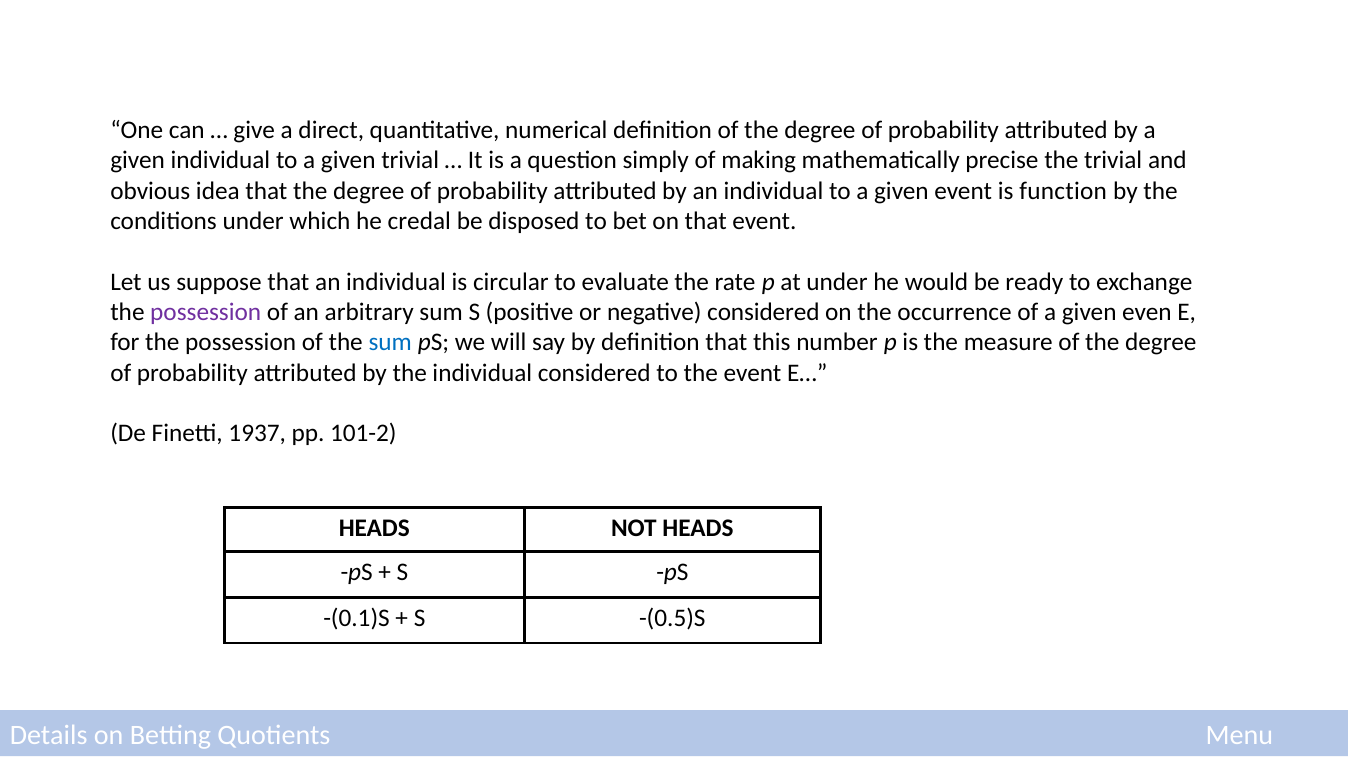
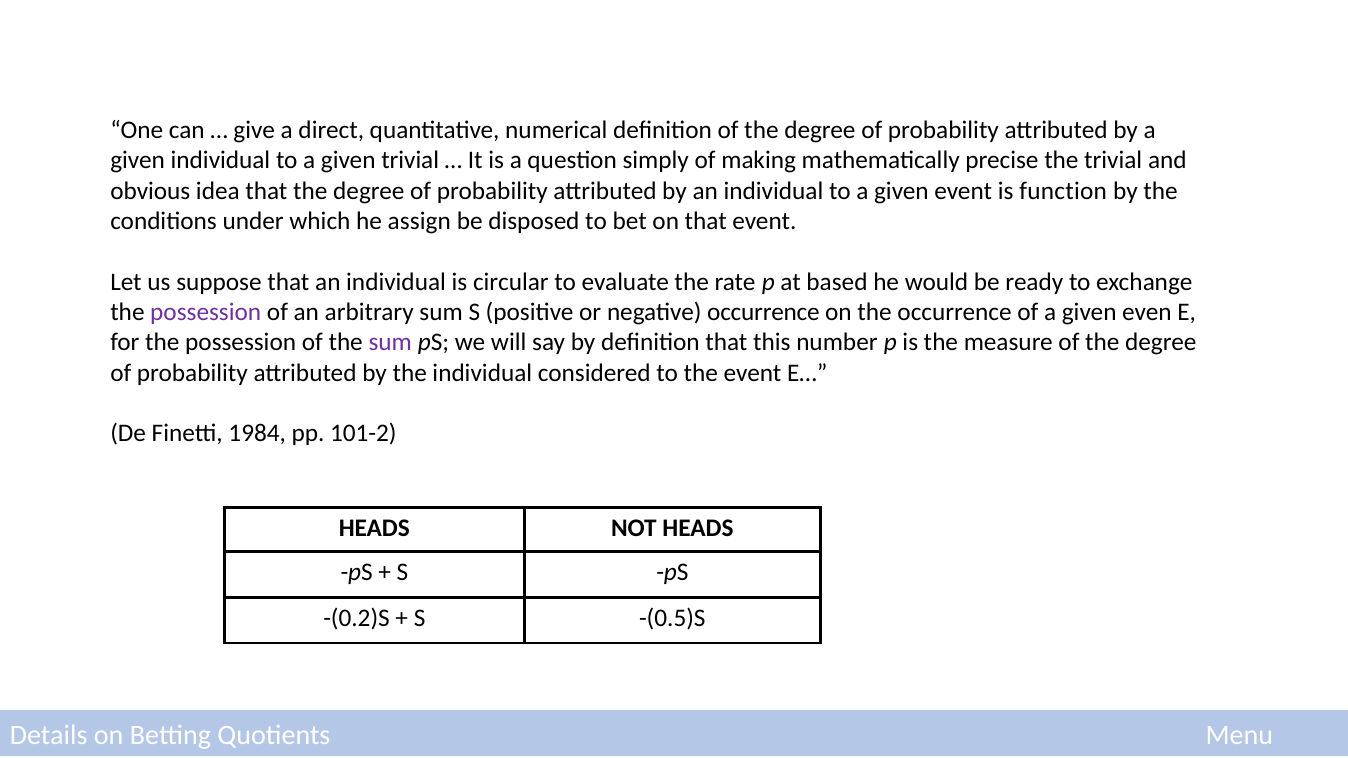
credal: credal -> assign (419, 221)
at under: under -> based (837, 282)
negative considered: considered -> occurrence (763, 312)
sum colour: blue -> purple (390, 343)
1937: 1937 -> 1984 (257, 434)
-(0.1)S: -(0.1)S -> -(0.2)S (357, 618)
